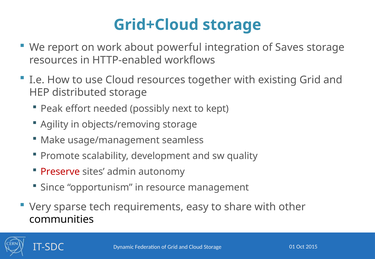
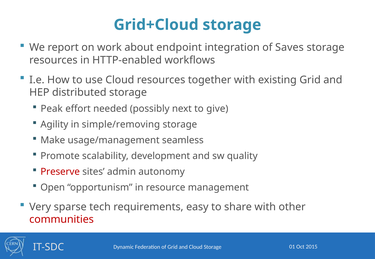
powerful: powerful -> endpoint (179, 48)
kept: kept -> give (217, 109)
objects/removing: objects/removing -> simple/removing (121, 125)
Since: Since -> Open (53, 188)
communities colour: black -> red (62, 220)
